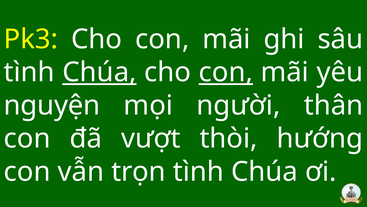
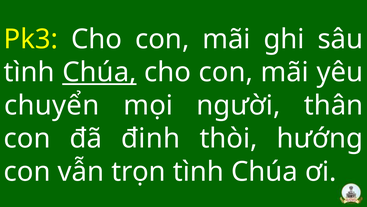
con underline: present -> none (226, 72)
nguyện: nguyện -> chuyển (52, 105)
vượt: vượt -> đinh (151, 138)
